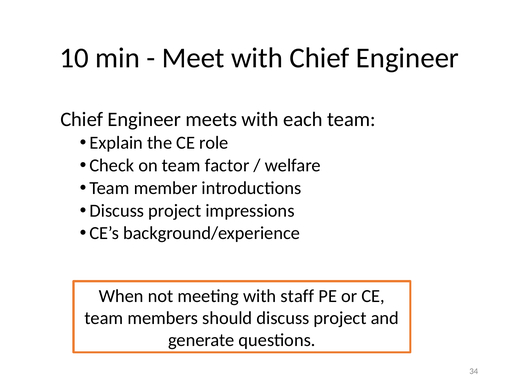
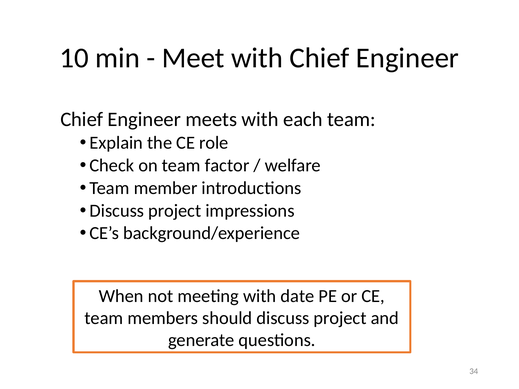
staff: staff -> date (297, 296)
